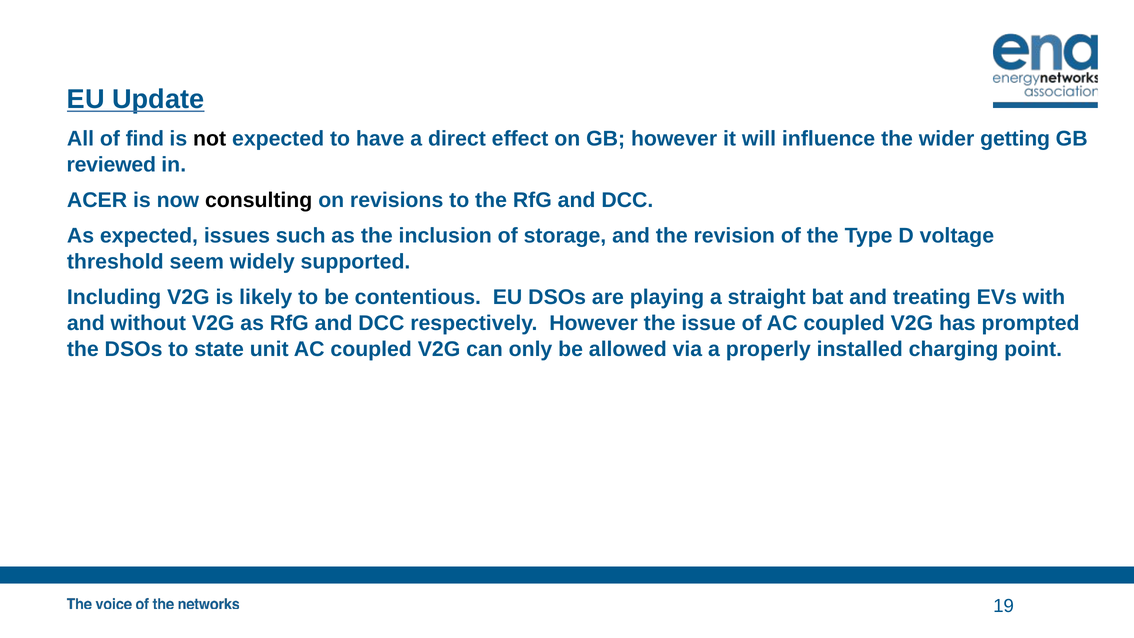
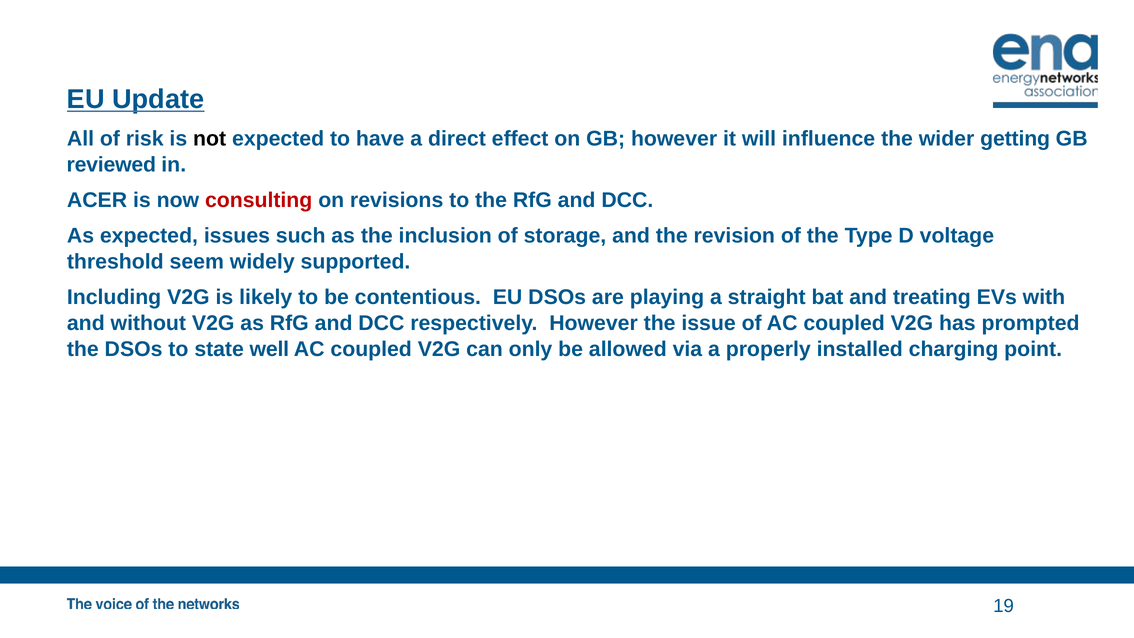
find: find -> risk (145, 139)
consulting colour: black -> red (259, 200)
unit: unit -> well (269, 349)
